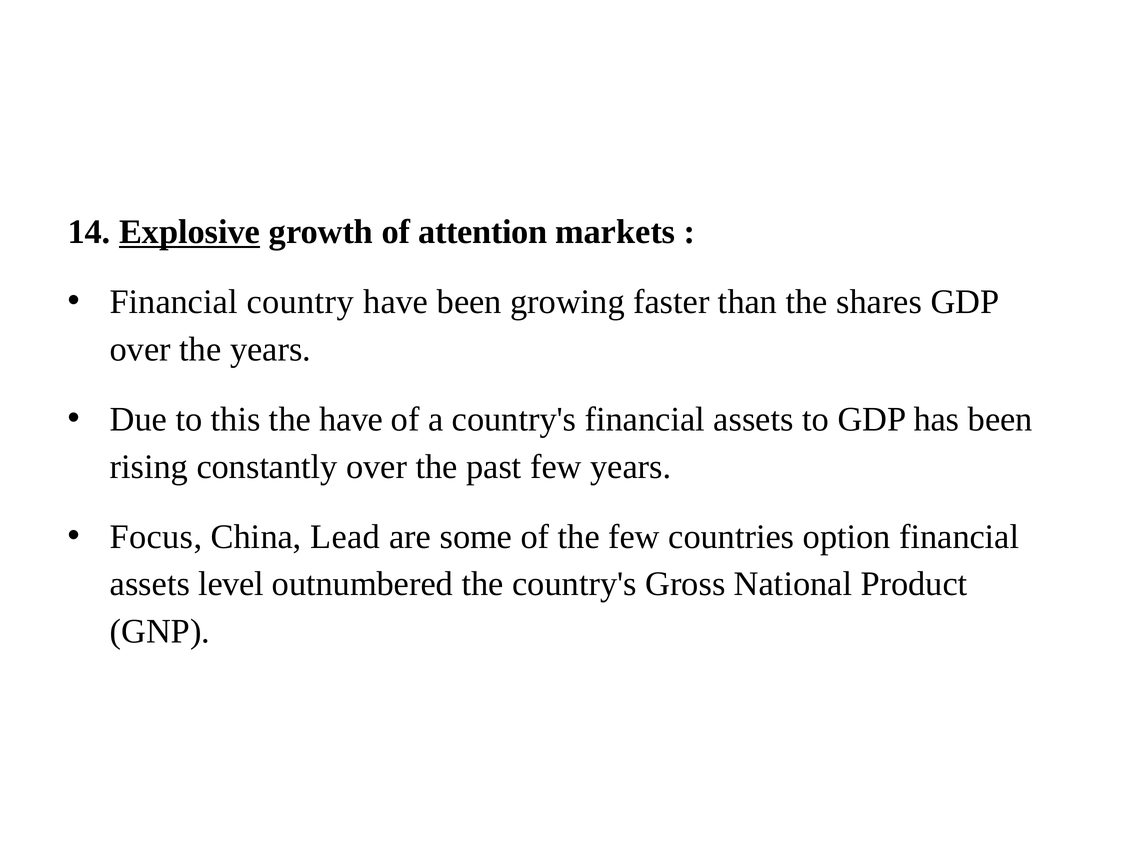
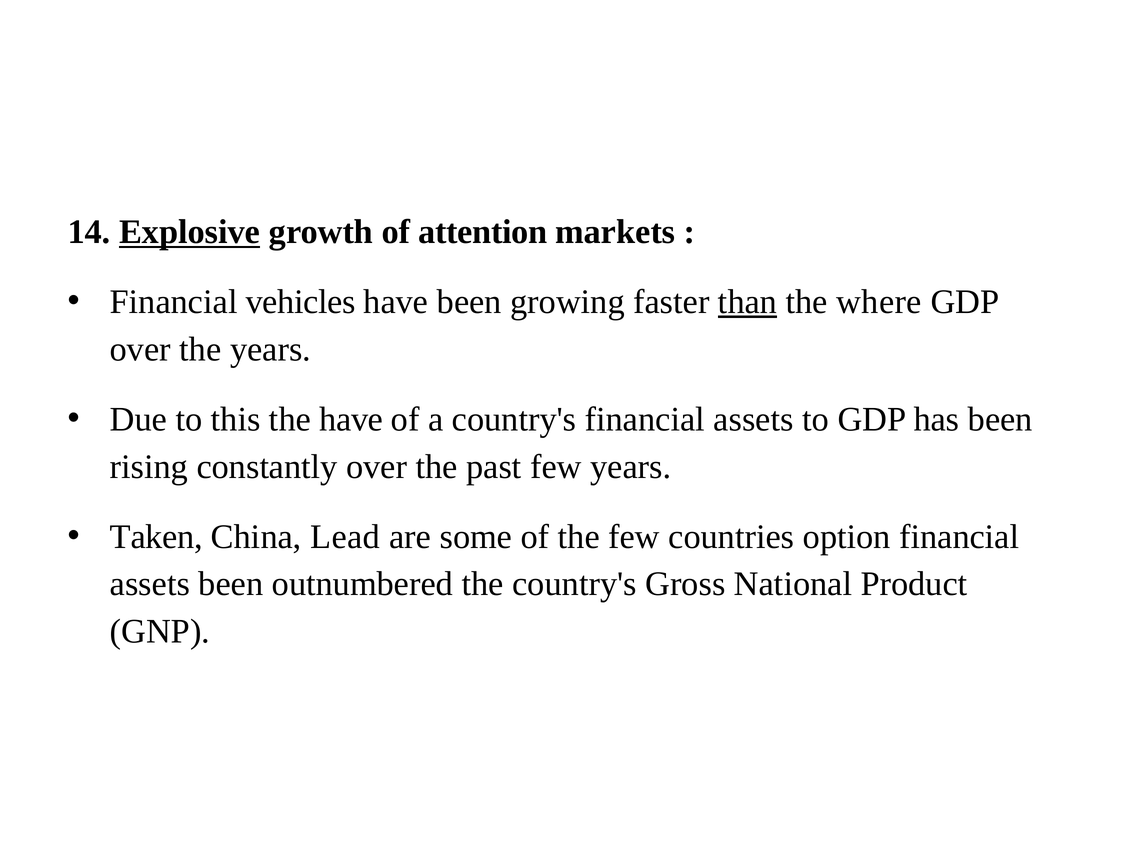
country: country -> vehicles (301, 302)
than underline: none -> present (748, 302)
shares: shares -> where (879, 302)
Focus: Focus -> Taken (156, 537)
assets level: level -> been (231, 584)
